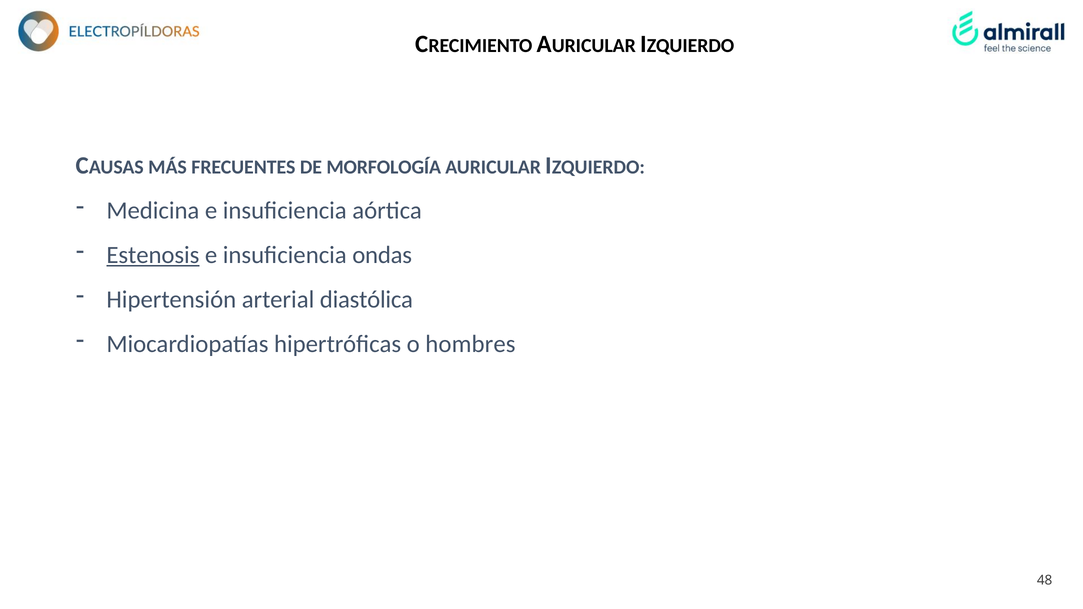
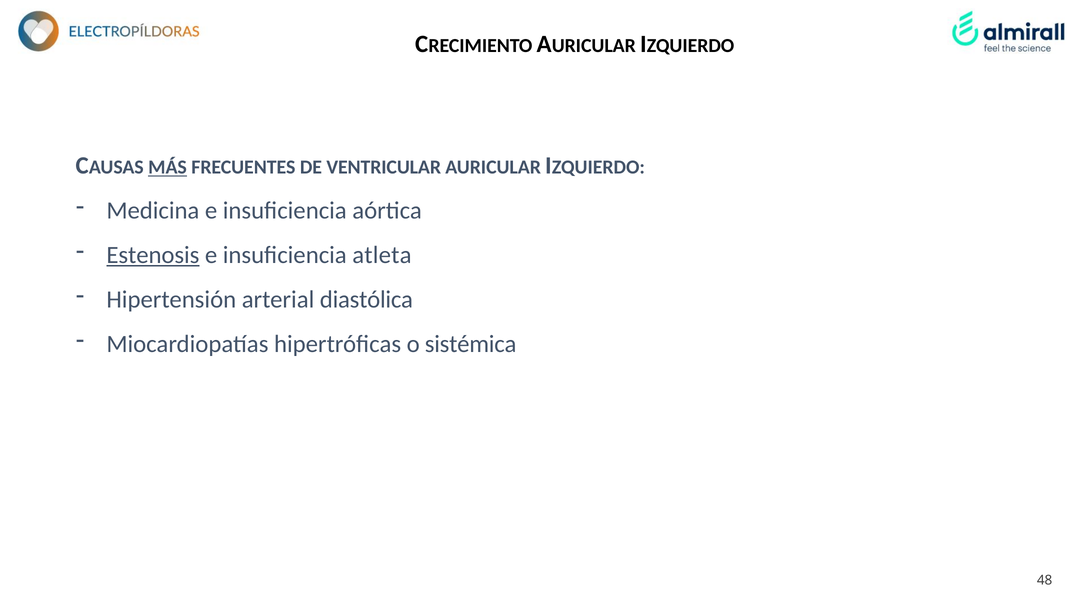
MÁS underline: none -> present (168, 167)
MORFOLOGÍA: MORFOLOGÍA -> VENTRICULAR (384, 167)
ondas: ondas -> atleta (382, 255)
hombres: hombres -> sistémica (471, 344)
